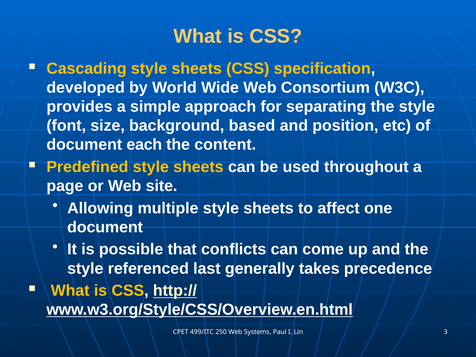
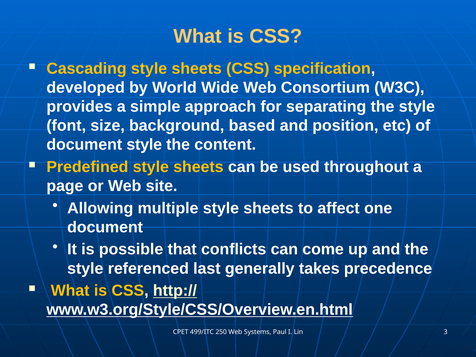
document each: each -> style (144, 145)
